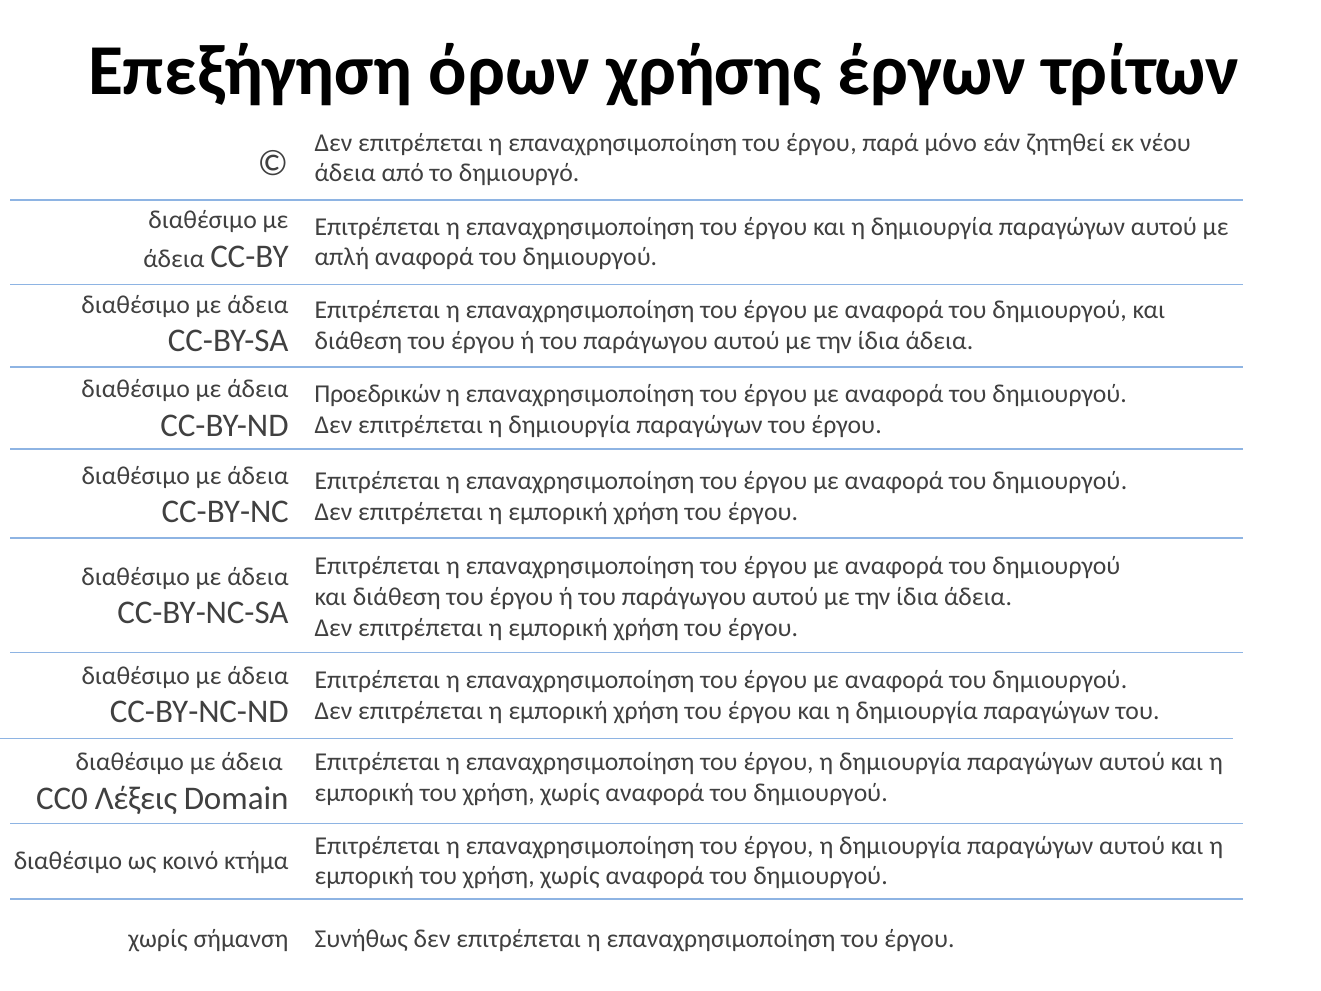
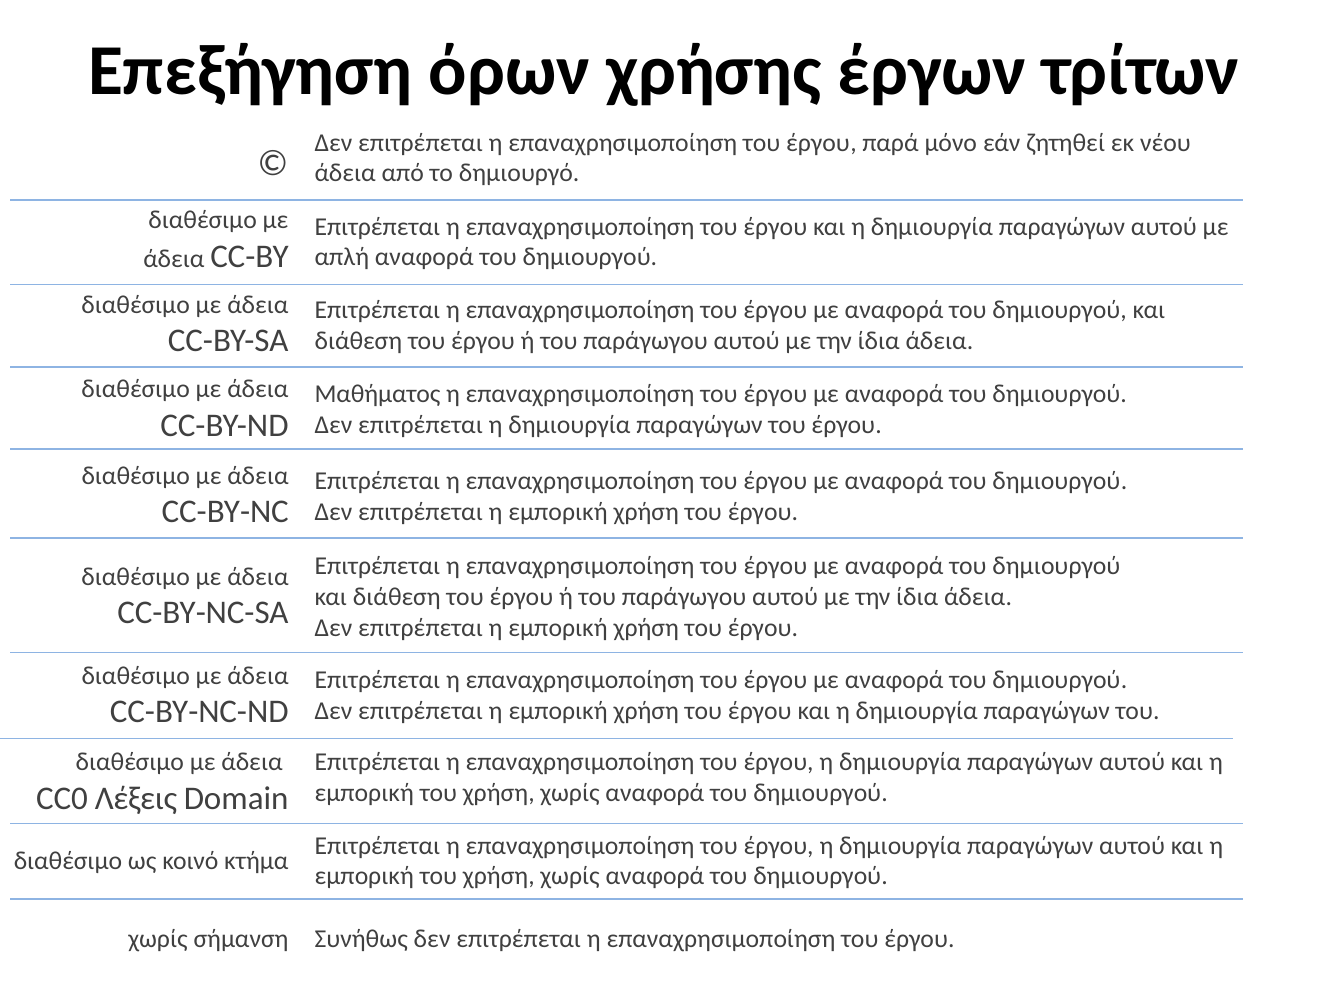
Προεδρικών: Προεδρικών -> Μαθήματος (377, 394)
